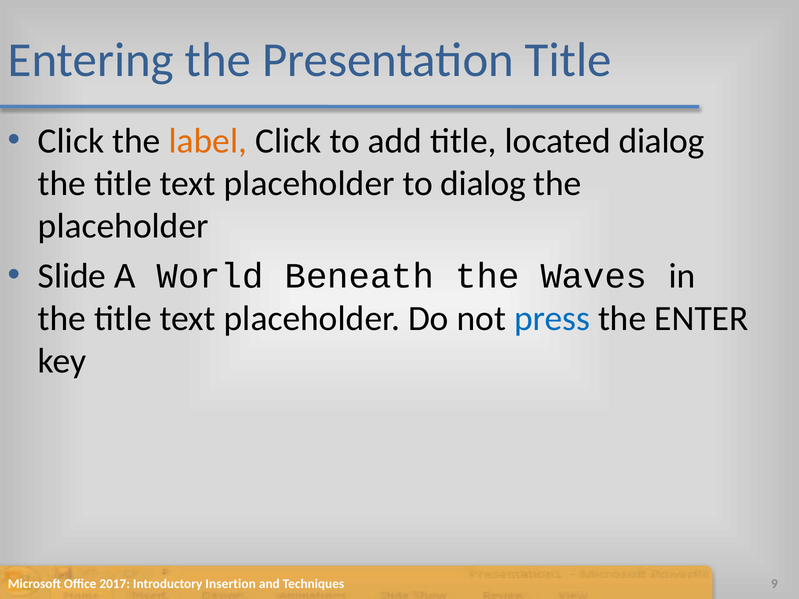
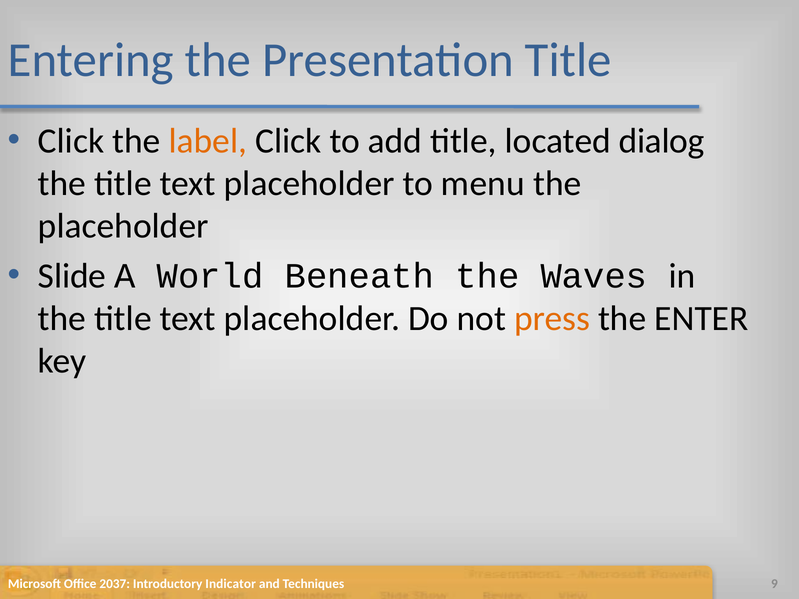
to dialog: dialog -> menu (483, 184)
press colour: blue -> orange (552, 319)
2017: 2017 -> 2037 (115, 584)
Insertion: Insertion -> Indicator (231, 584)
